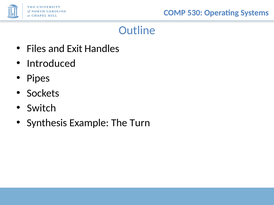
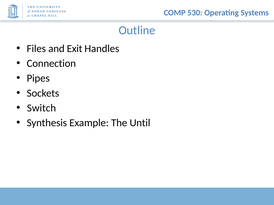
Introduced: Introduced -> Connection (51, 64)
Turn: Turn -> Until (140, 123)
